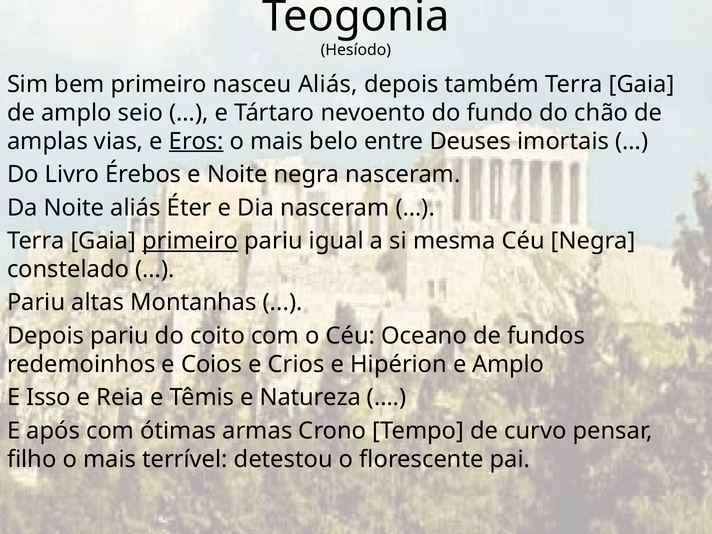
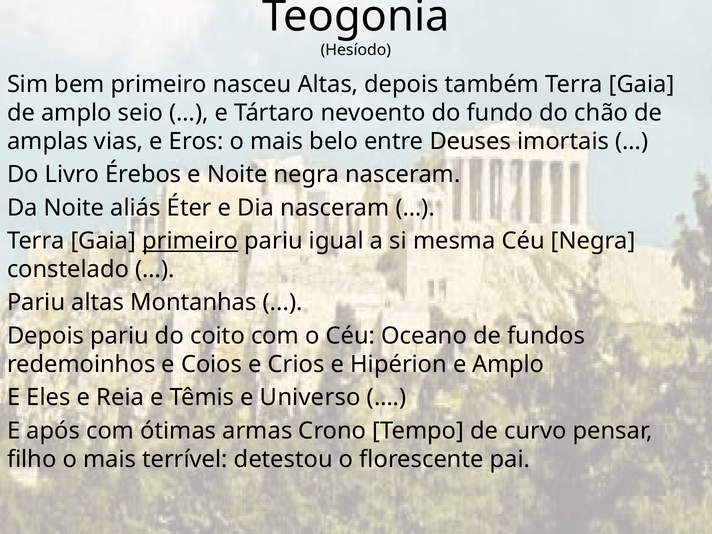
nasceu Aliás: Aliás -> Altas (328, 84)
Eros underline: present -> none (196, 141)
Isso: Isso -> Eles (48, 398)
Natureza: Natureza -> Universo (310, 398)
